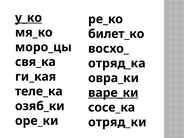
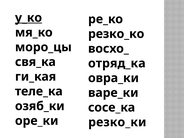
билет_ко: билет_ко -> резко_ко (116, 34)
варе_ки underline: present -> none (113, 93)
отряд_ки: отряд_ки -> резко_ки (117, 122)
